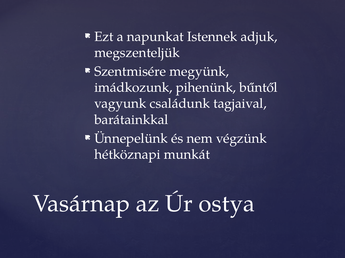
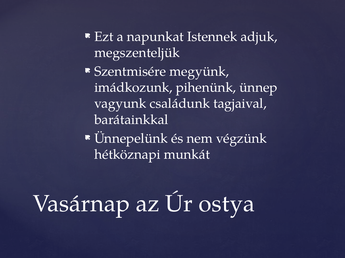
bűntől: bűntől -> ünnep (258, 88)
